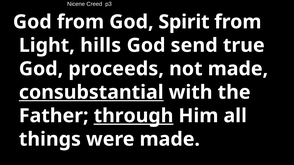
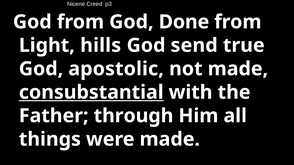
Spirit: Spirit -> Done (184, 22)
proceeds: proceeds -> apostolic (116, 69)
through underline: present -> none (134, 116)
